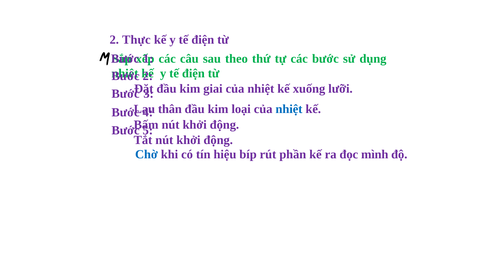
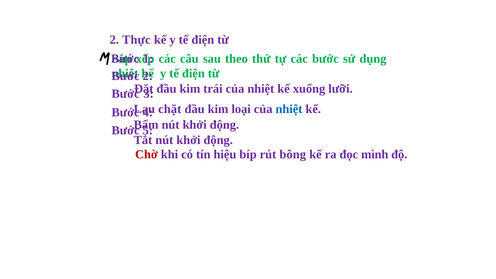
giai: giai -> trái (213, 89)
thân: thân -> chặt (170, 109)
Chờ colour: blue -> red (146, 154)
phần: phần -> bông (293, 154)
